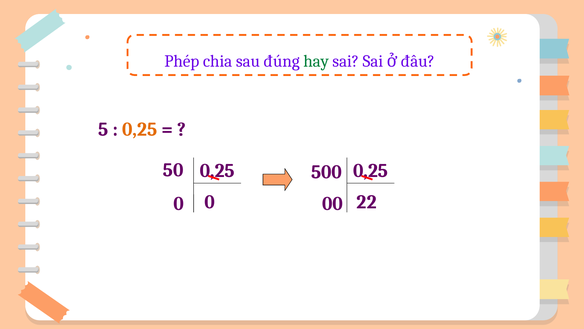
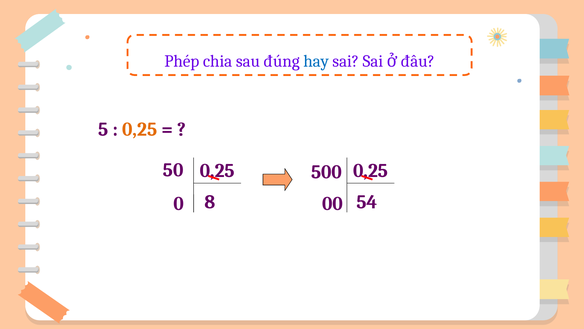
hay colour: green -> blue (316, 61)
0 0: 0 -> 8 (210, 202)
22: 22 -> 54 (367, 202)
